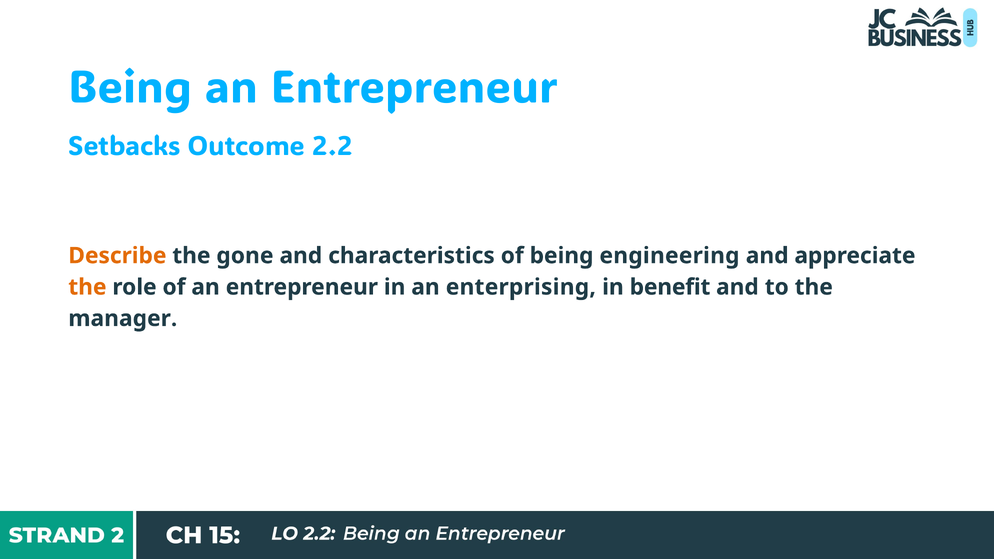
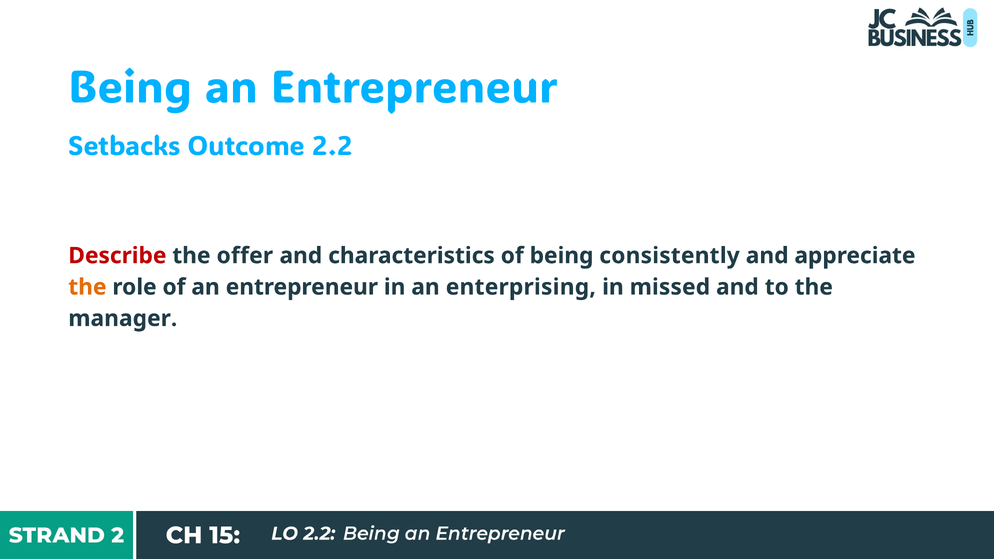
Describe colour: orange -> red (117, 256)
gone: gone -> offer (245, 256)
engineering: engineering -> consistently (669, 256)
benefit: benefit -> missed (670, 287)
